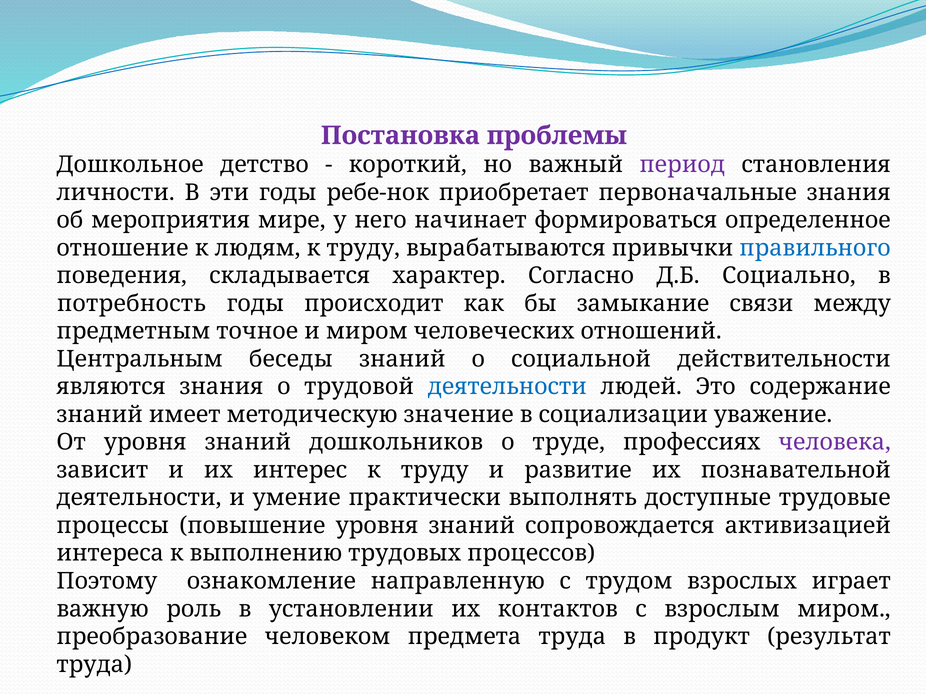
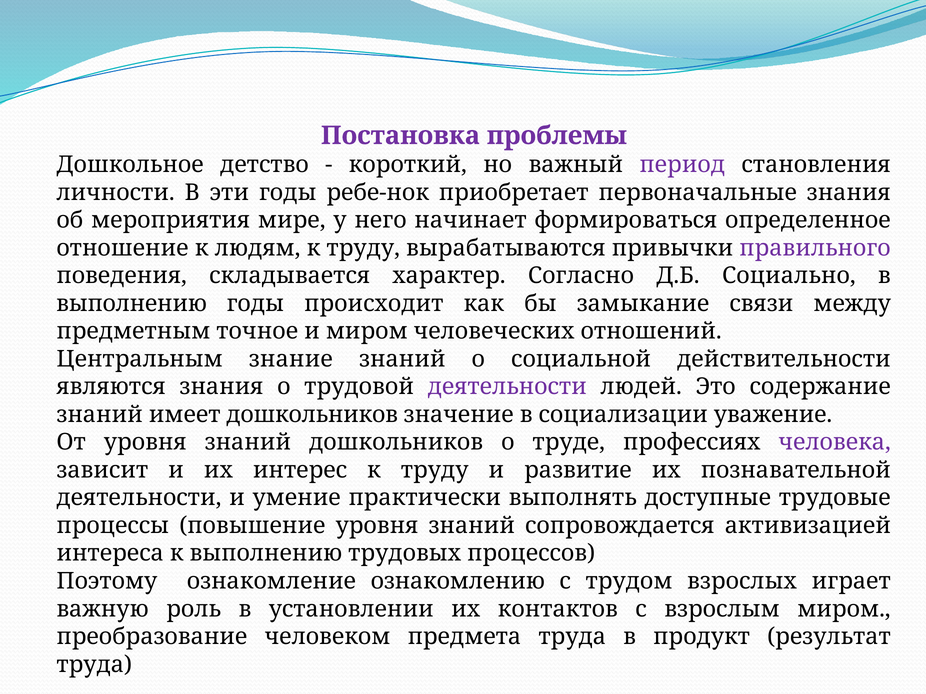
правильного colour: blue -> purple (815, 248)
потребность: потребность -> выполнению (132, 304)
беседы: беседы -> знание (291, 359)
деятельности colour: blue -> purple (507, 387)
имеет методическую: методическую -> дошкольников (312, 415)
направленную: направленную -> ознакомлению (458, 582)
